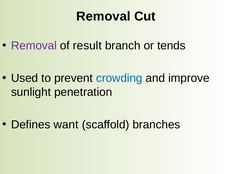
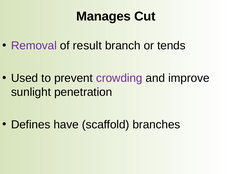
Removal: Removal -> Manages (104, 16)
crowding colour: blue -> purple (119, 78)
want: want -> have (66, 125)
